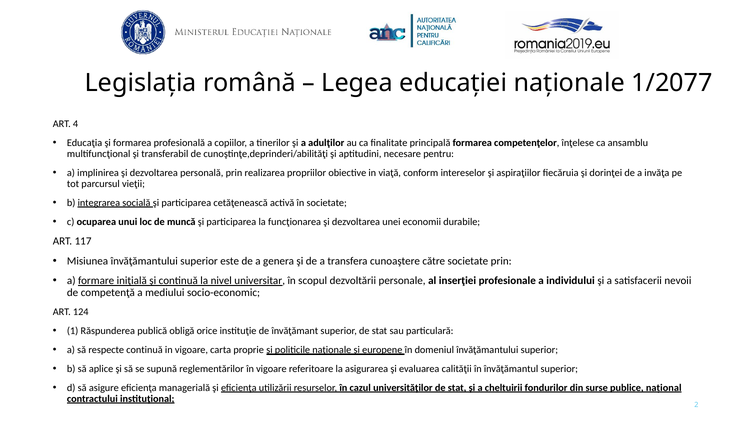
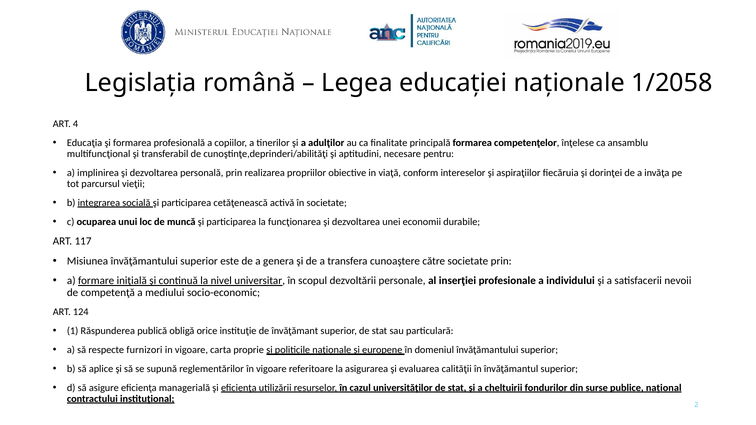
1/2077: 1/2077 -> 1/2058 (672, 83)
respecte continuă: continuă -> furnizori (144, 350)
